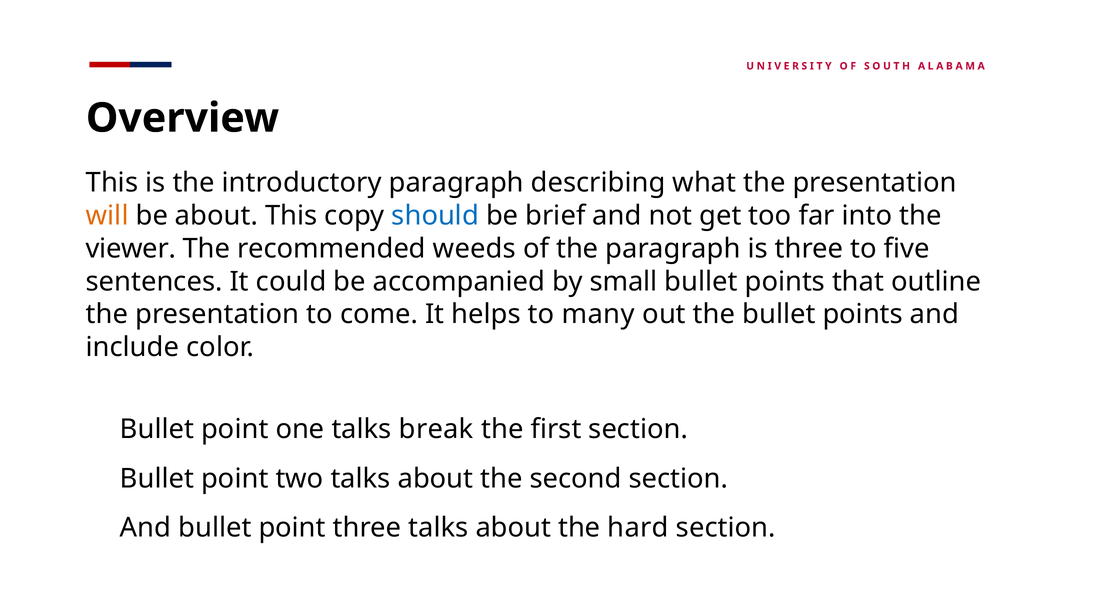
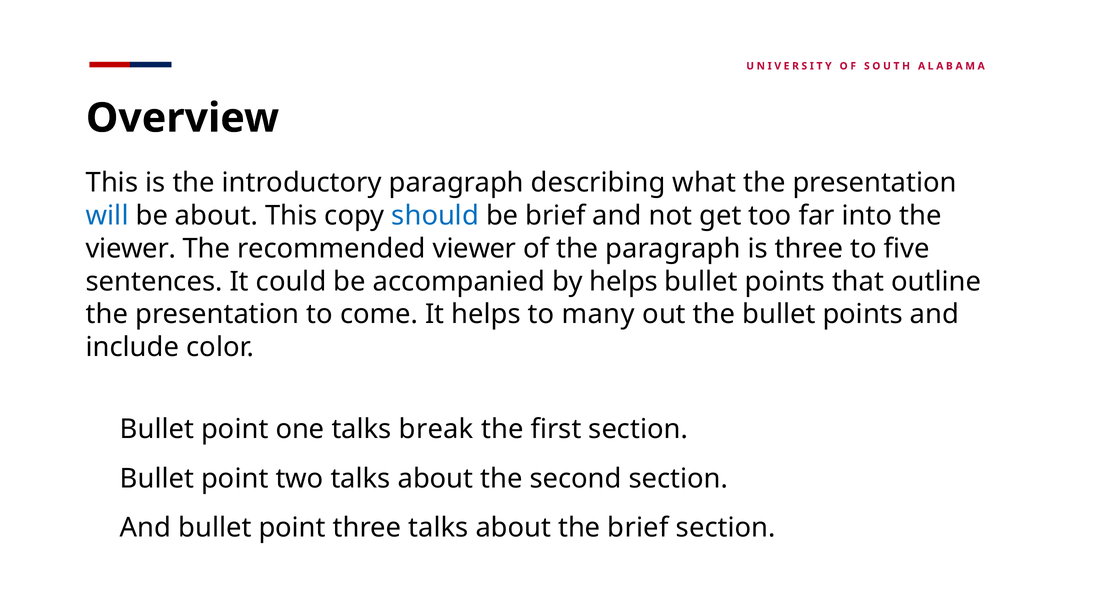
will colour: orange -> blue (107, 216)
recommended weeds: weeds -> viewer (475, 249)
by small: small -> helps (624, 281)
the hard: hard -> brief (638, 528)
